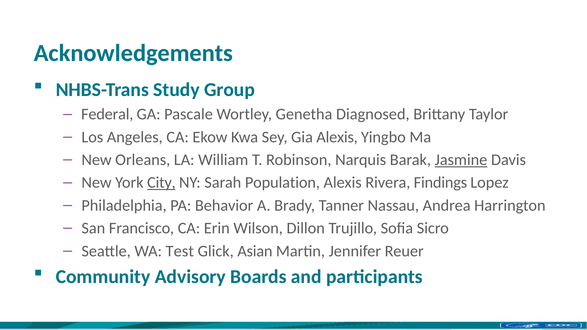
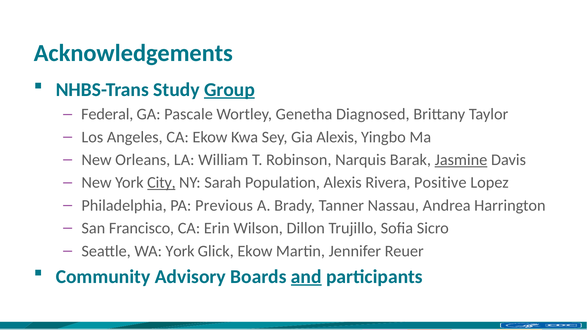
Group underline: none -> present (229, 90)
Findings: Findings -> Positive (440, 183)
Behavior: Behavior -> Previous (224, 206)
WA Test: Test -> York (180, 251)
Glick Asian: Asian -> Ekow (255, 251)
and underline: none -> present (306, 277)
